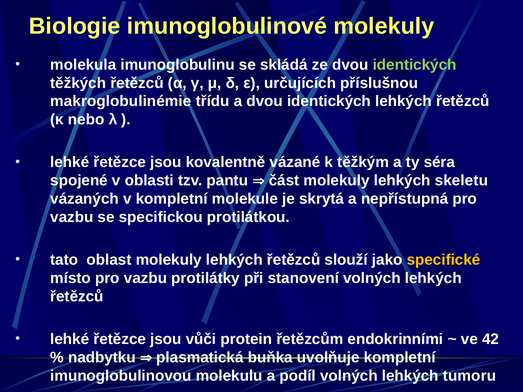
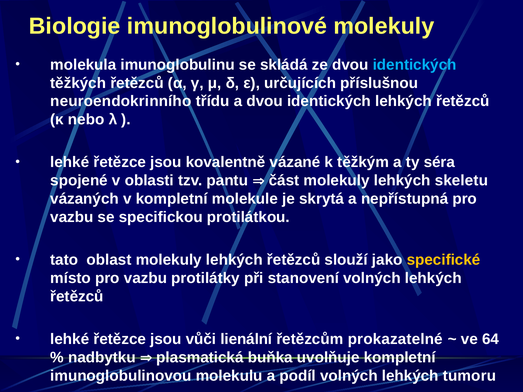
identických colour: light green -> light blue (415, 65)
makroglobulinémie: makroglobulinémie -> neuroendokrinního (121, 101)
protein: protein -> lienální (246, 339)
endokrinními: endokrinními -> prokazatelné (395, 339)
42: 42 -> 64 (491, 339)
